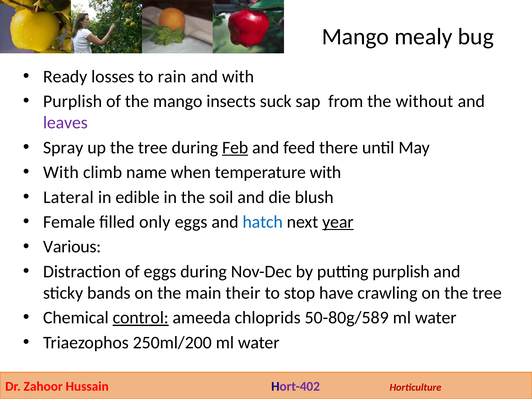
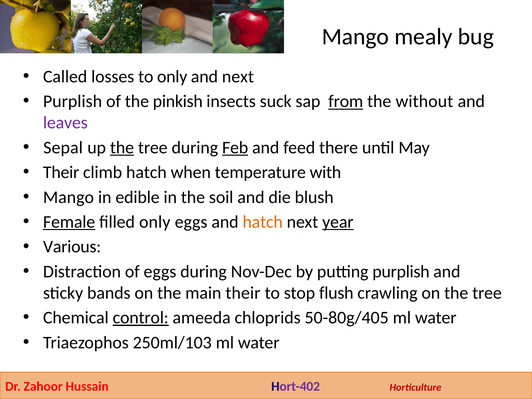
Ready: Ready -> Called (65, 77)
to rain: rain -> only (172, 77)
and with: with -> next (238, 77)
the mango: mango -> pinkish (178, 101)
from underline: none -> present (346, 101)
Spray: Spray -> Sepal (63, 148)
the underline: none -> present (122, 148)
With: With -> Their (61, 172)
climb name: name -> hatch (146, 172)
Lateral: Lateral -> Mango (68, 197)
Female underline: none -> present (69, 222)
hatch colour: blue -> orange (263, 222)
have: have -> flush (336, 293)
50-80g/589: 50-80g/589 -> 50-80g/405 (347, 318)
250ml/200: 250ml/200 -> 250ml/103 (172, 343)
